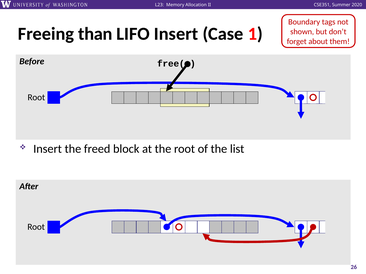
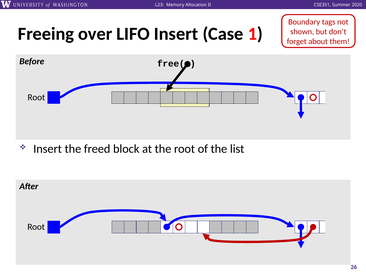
than: than -> over (95, 34)
